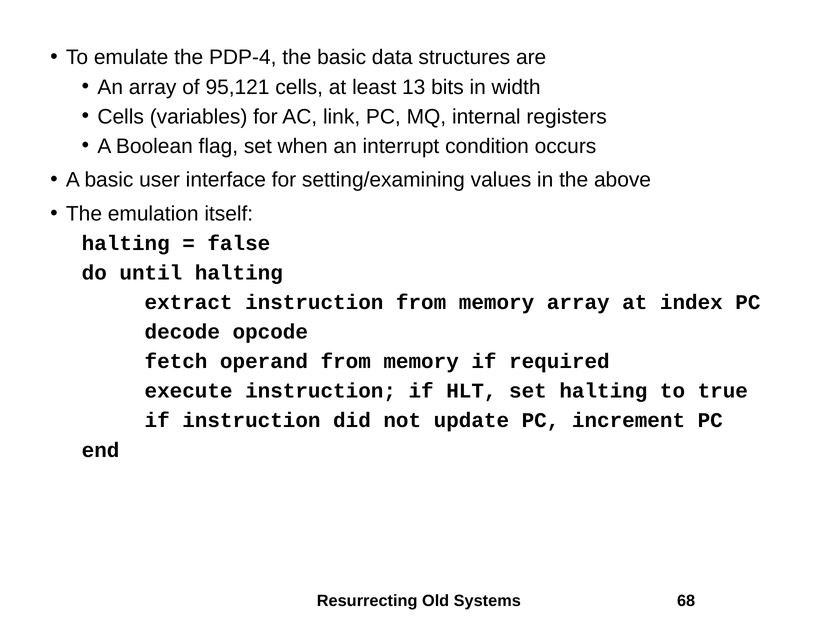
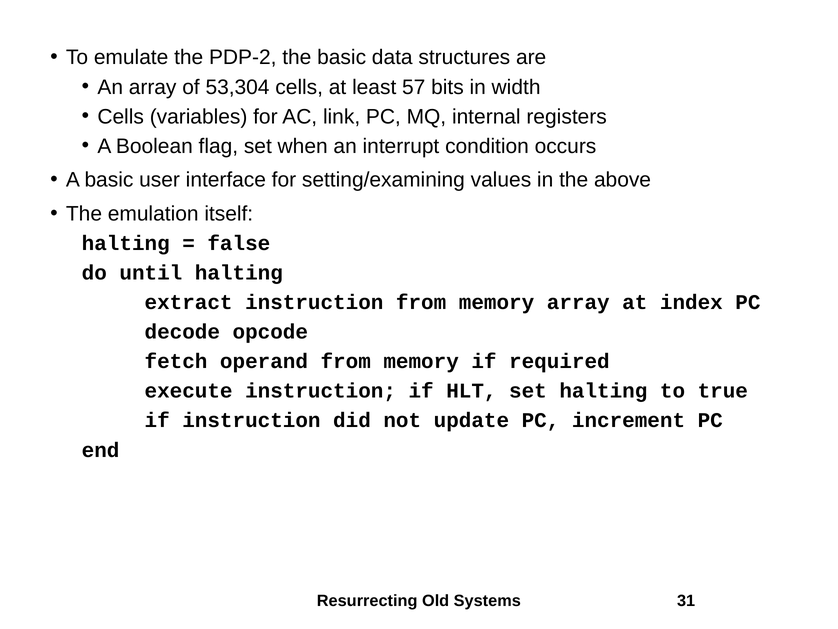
PDP-4: PDP-4 -> PDP-2 (243, 58)
95,121: 95,121 -> 53,304 (238, 87)
13: 13 -> 57 (414, 87)
68: 68 -> 31 (686, 600)
